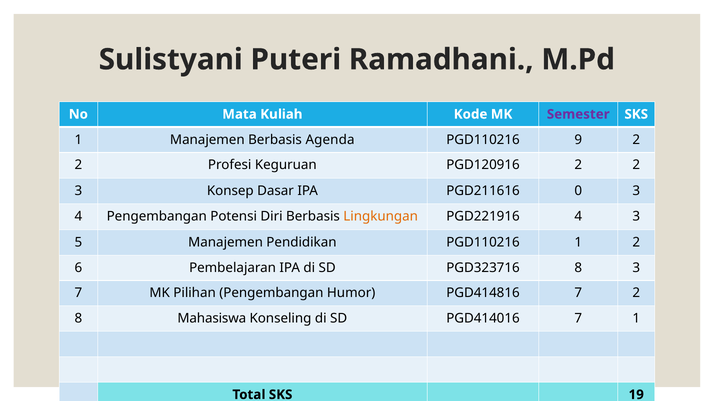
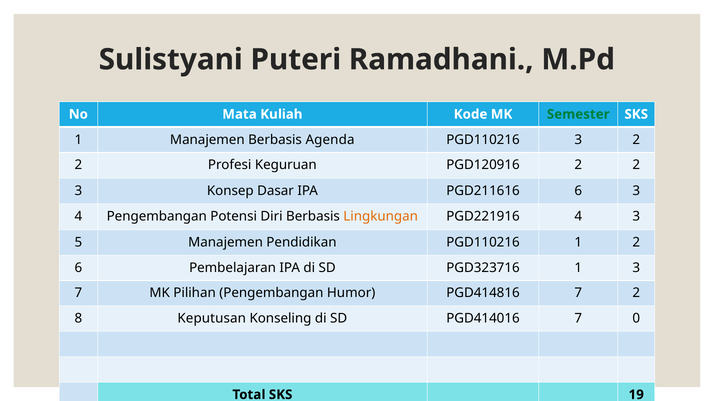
Semester colour: purple -> green (578, 114)
PGD110216 9: 9 -> 3 (578, 140)
PGD211616 0: 0 -> 6 (578, 191)
PGD323716 8: 8 -> 1 (578, 268)
Mahasiswa: Mahasiswa -> Keputusan (212, 319)
7 1: 1 -> 0 (636, 319)
